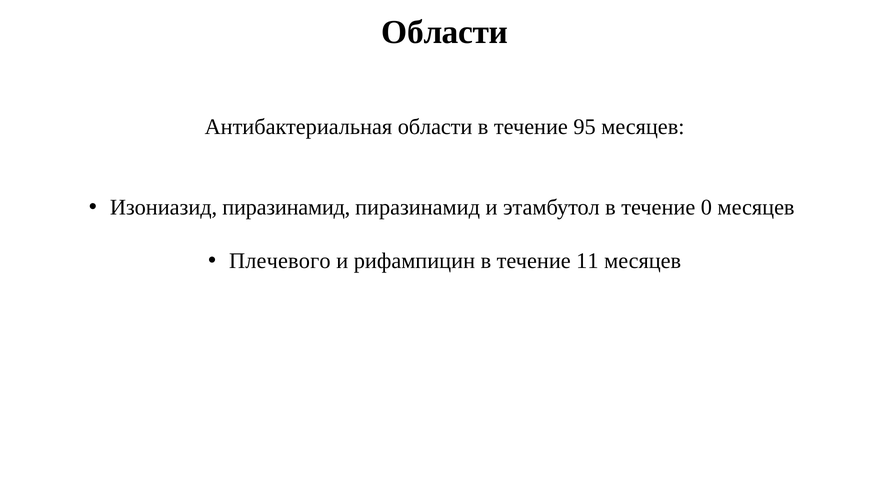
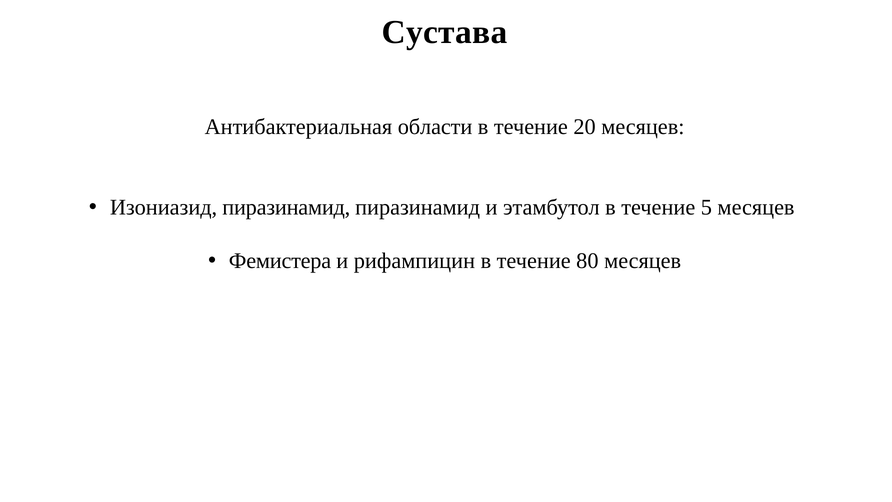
Области: Области -> Сустава (445, 32)
95: 95 -> 20 (585, 127)
0: 0 -> 5 (706, 207)
Плечевого: Плечевого -> Фемистера (280, 261)
11: 11 -> 80 (587, 261)
